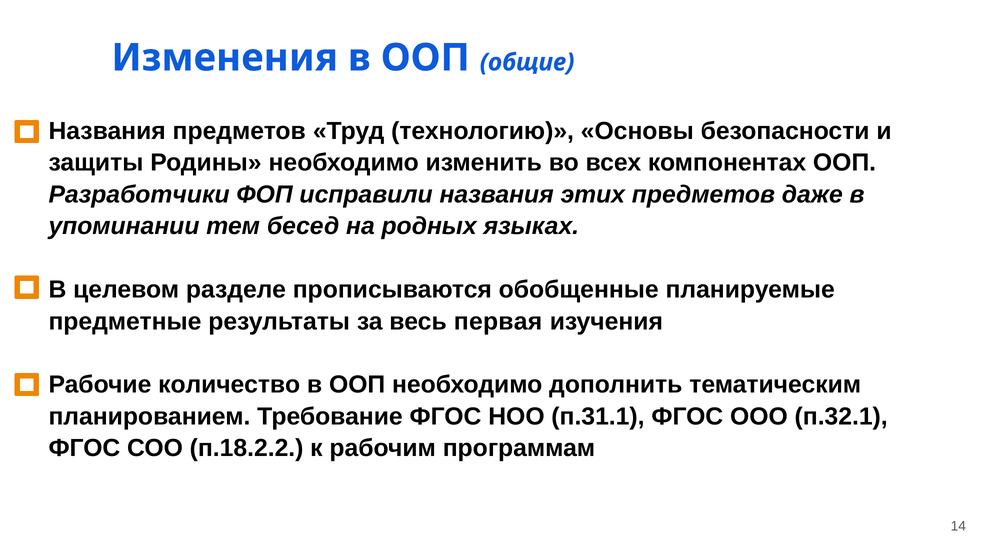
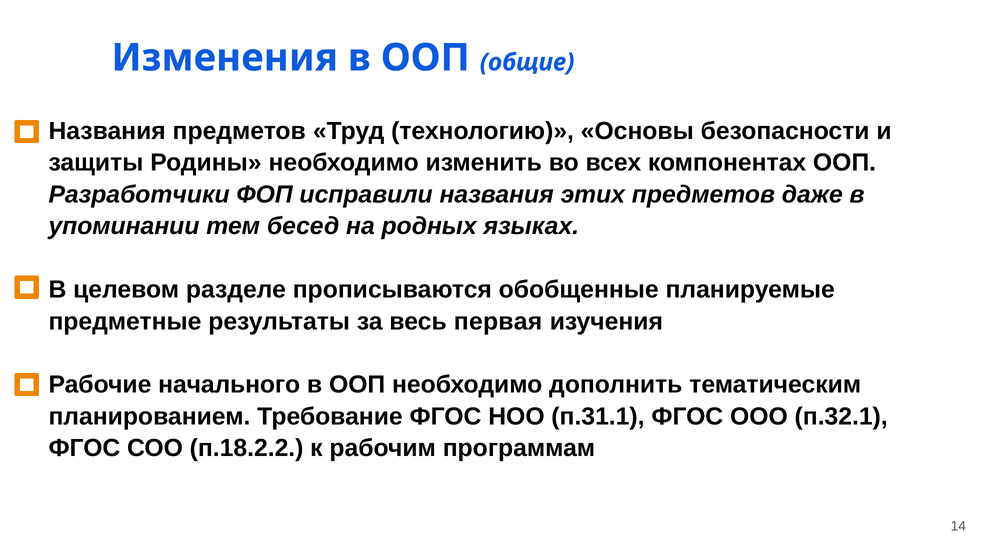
количество: количество -> начального (229, 385)
